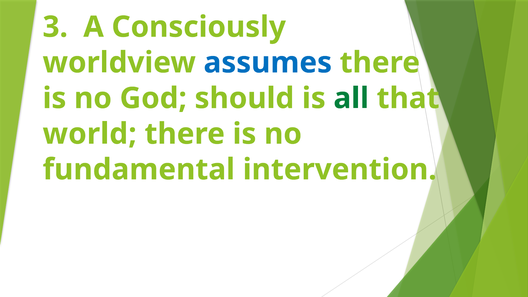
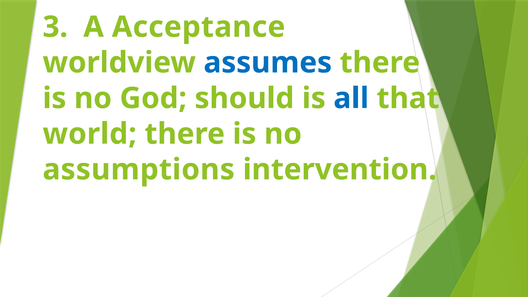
Consciously: Consciously -> Acceptance (199, 27)
all colour: green -> blue (351, 98)
fundamental: fundamental -> assumptions (139, 170)
